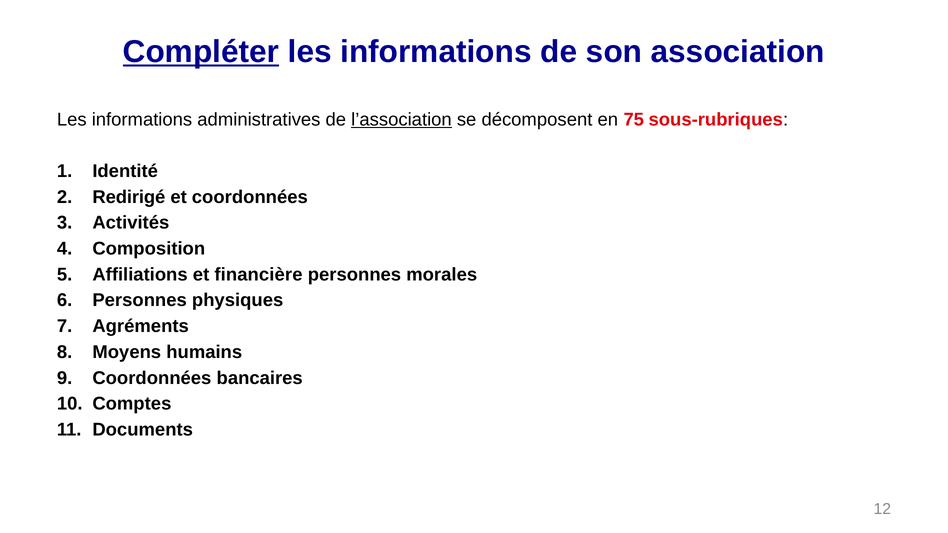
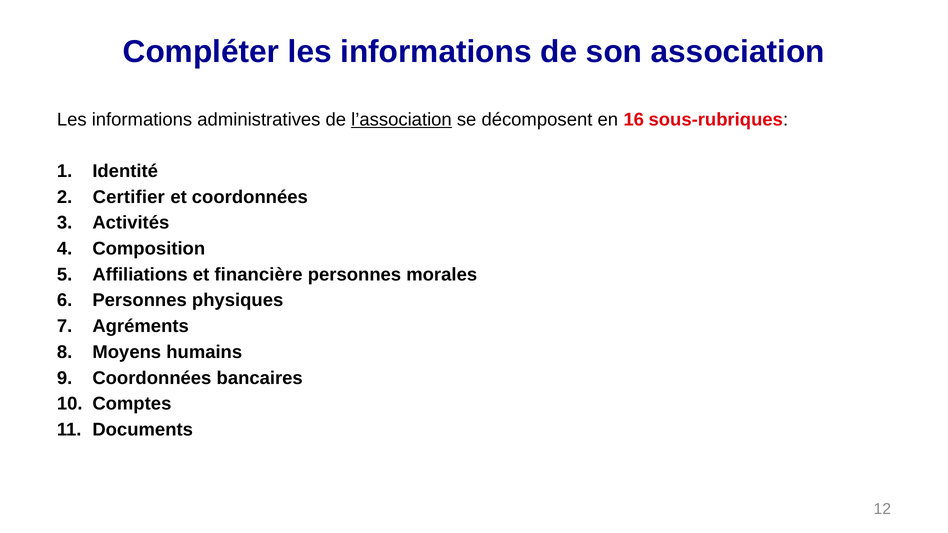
Compléter underline: present -> none (201, 52)
75: 75 -> 16 (634, 120)
Redirigé: Redirigé -> Certifier (129, 197)
